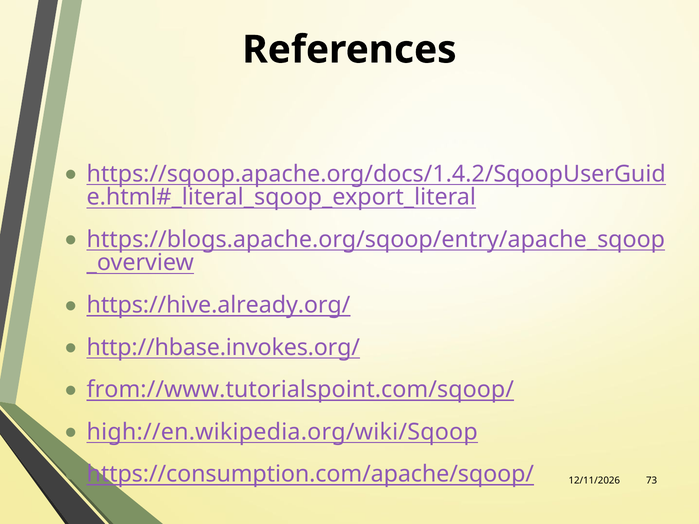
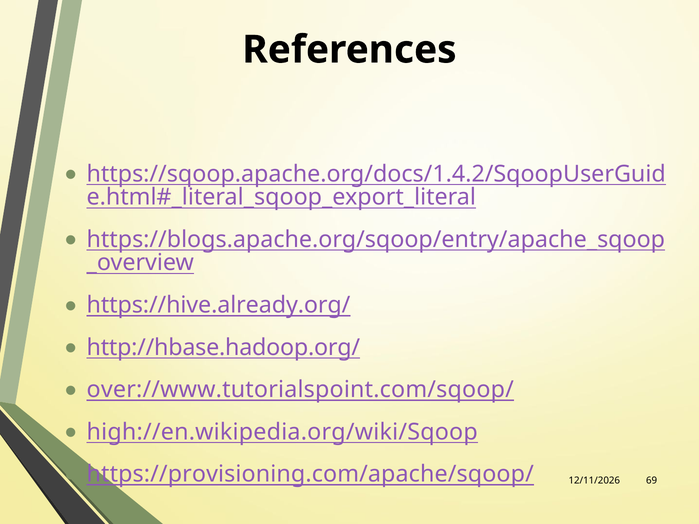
http://hbase.invokes.org/: http://hbase.invokes.org/ -> http://hbase.hadoop.org/ (223, 348)
from://www.tutorialspoint.com/sqoop/: from://www.tutorialspoint.com/sqoop/ -> over://www.tutorialspoint.com/sqoop/ (300, 390)
https://consumption.com/apache/sqoop/: https://consumption.com/apache/sqoop/ -> https://provisioning.com/apache/sqoop/ (310, 474)
73: 73 -> 69 (652, 481)
